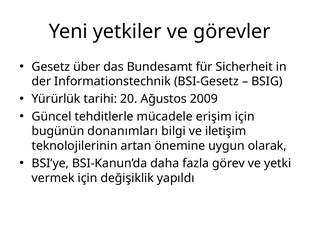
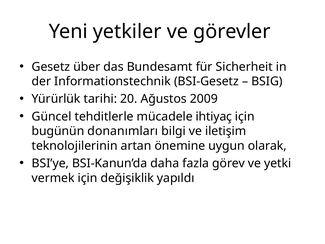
erişim: erişim -> ihtiyaç (214, 116)
